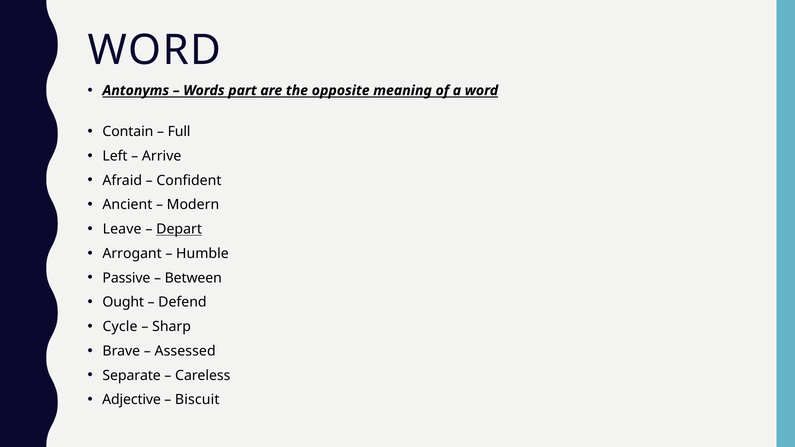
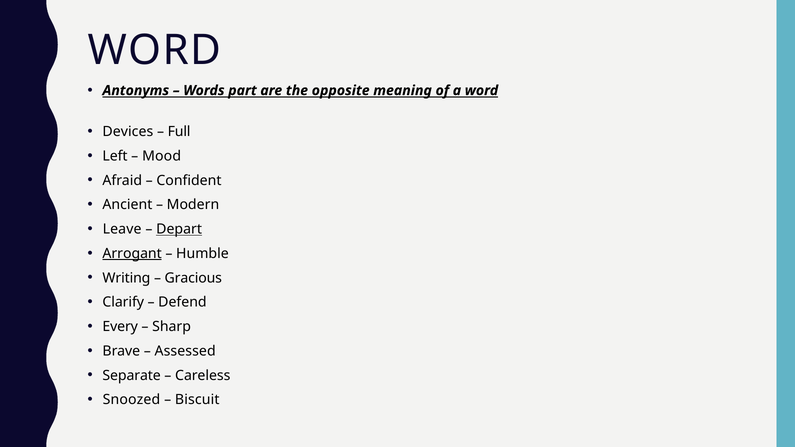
Contain: Contain -> Devices (128, 132)
Arrive: Arrive -> Mood (162, 156)
Arrogant underline: none -> present (132, 254)
Passive: Passive -> Writing (126, 278)
Between: Between -> Gracious (193, 278)
Ought: Ought -> Clarify (123, 302)
Cycle: Cycle -> Every (120, 327)
Adjective: Adjective -> Snoozed (131, 400)
